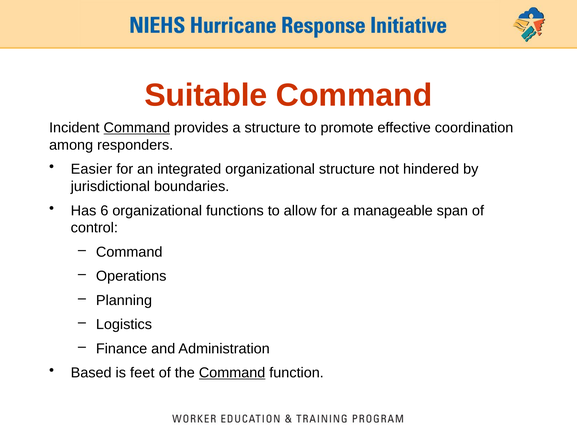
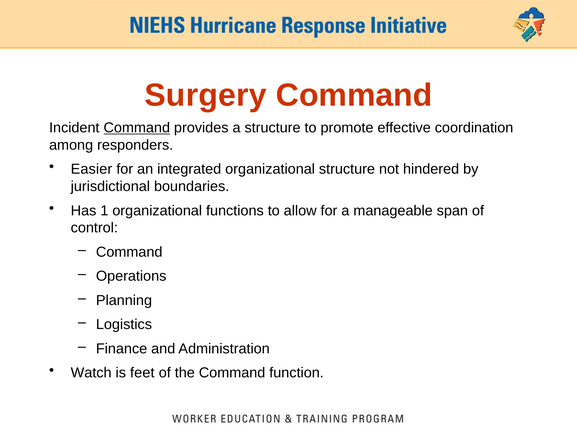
Suitable: Suitable -> Surgery (206, 95)
6: 6 -> 1 (104, 211)
Based: Based -> Watch (91, 373)
Command underline: present -> none (232, 373)
